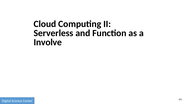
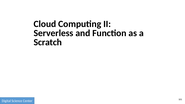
Involve: Involve -> Scratch (48, 42)
